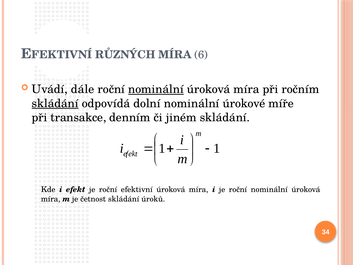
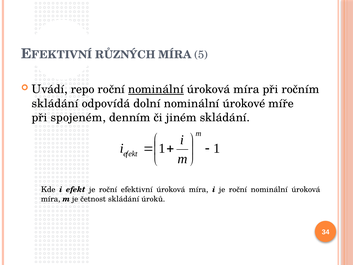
6: 6 -> 5 (201, 55)
dále: dále -> repo (83, 89)
skládání underline: present -> none (55, 103)
transakce: transakce -> spojeném (78, 117)
